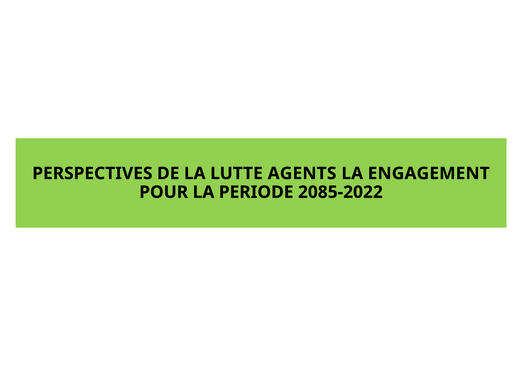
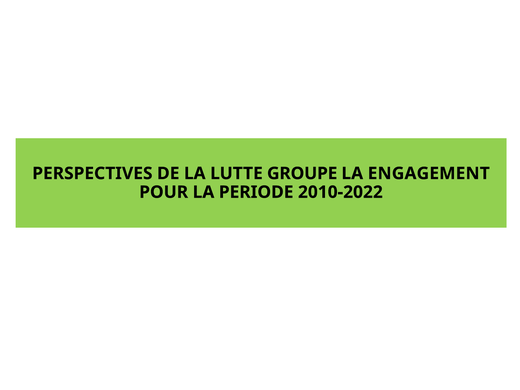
AGENTS: AGENTS -> GROUPE (302, 173)
2085-2022: 2085-2022 -> 2010-2022 (340, 192)
